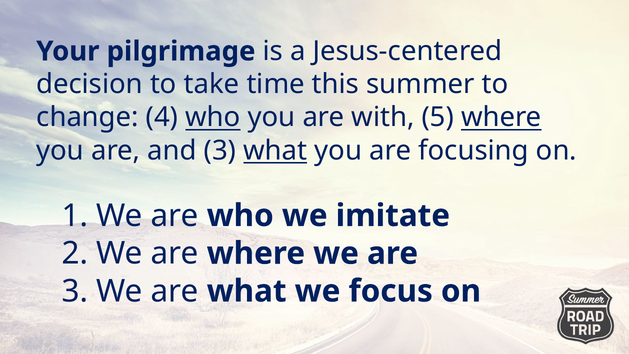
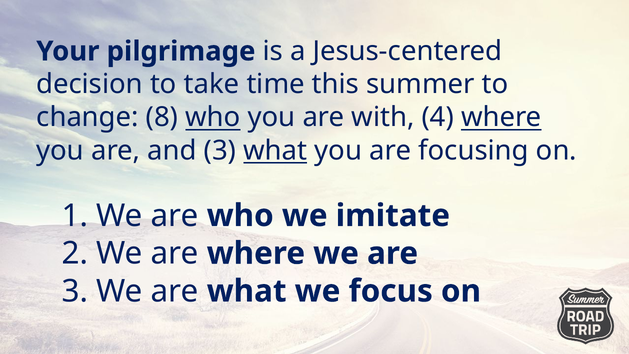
4: 4 -> 8 (162, 117)
5: 5 -> 4 (438, 117)
